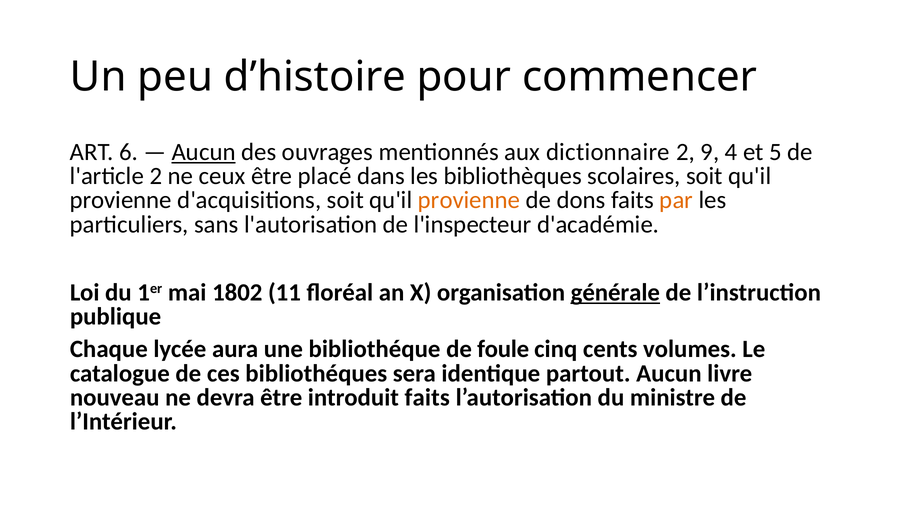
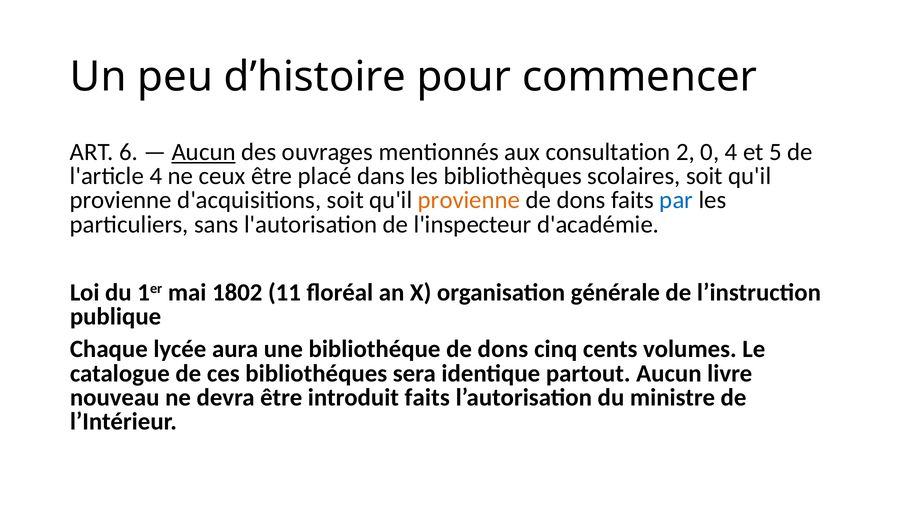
dictionnaire: dictionnaire -> consultation (608, 152)
9: 9 -> 0 (710, 152)
l'article 2: 2 -> 4 (156, 176)
par colour: orange -> blue (676, 200)
générale underline: present -> none (615, 292)
bibliothéque de foule: foule -> dons (503, 349)
